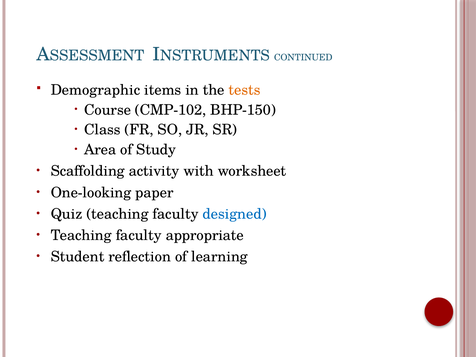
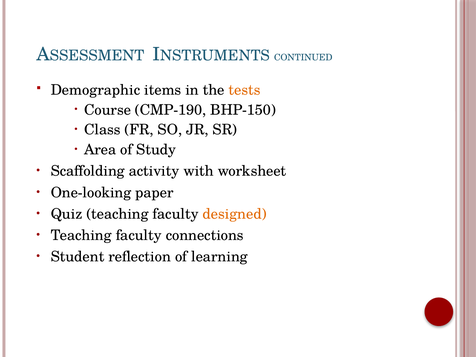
CMP-102: CMP-102 -> CMP-190 (171, 110)
designed colour: blue -> orange (235, 214)
appropriate: appropriate -> connections (205, 235)
